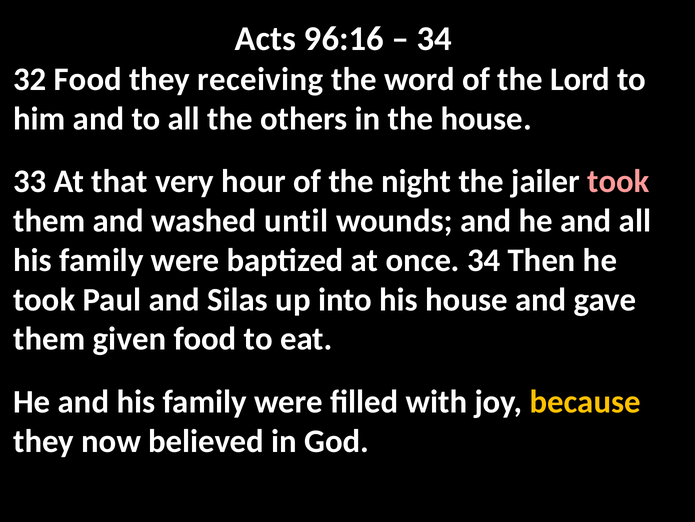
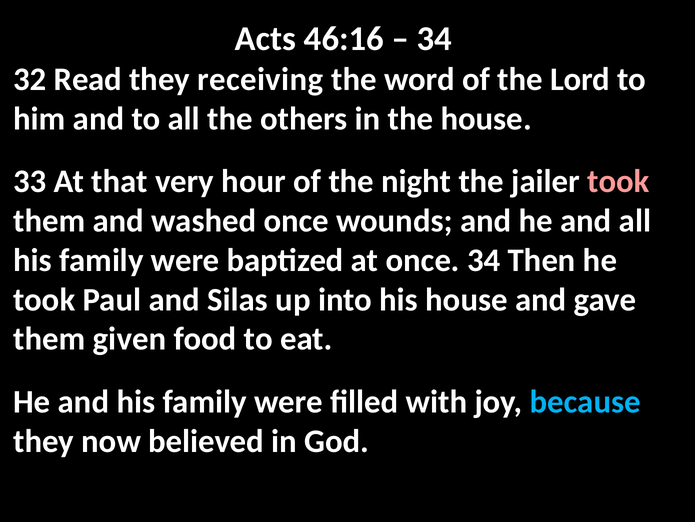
96:16: 96:16 -> 46:16 (344, 39)
32 Food: Food -> Read (88, 79)
washed until: until -> once (296, 221)
because colour: yellow -> light blue (585, 401)
